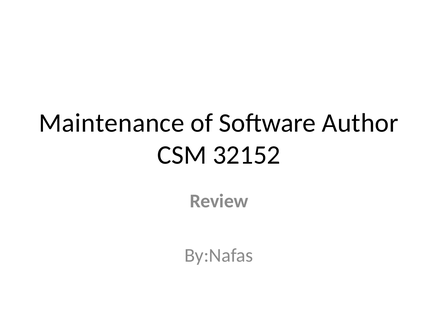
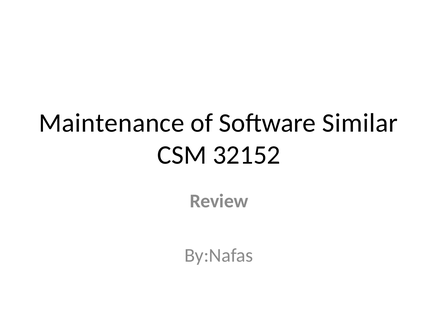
Author: Author -> Similar (360, 123)
